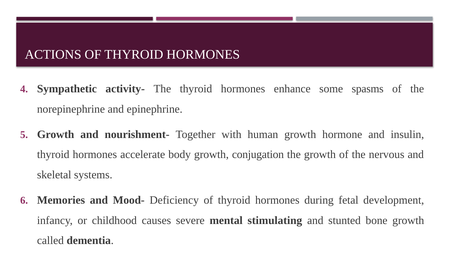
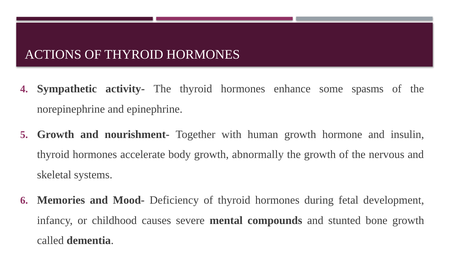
conjugation: conjugation -> abnormally (258, 154)
stimulating: stimulating -> compounds (275, 220)
